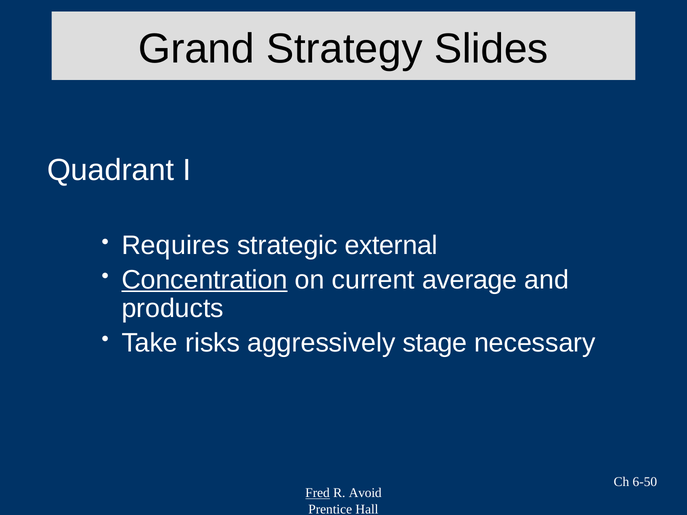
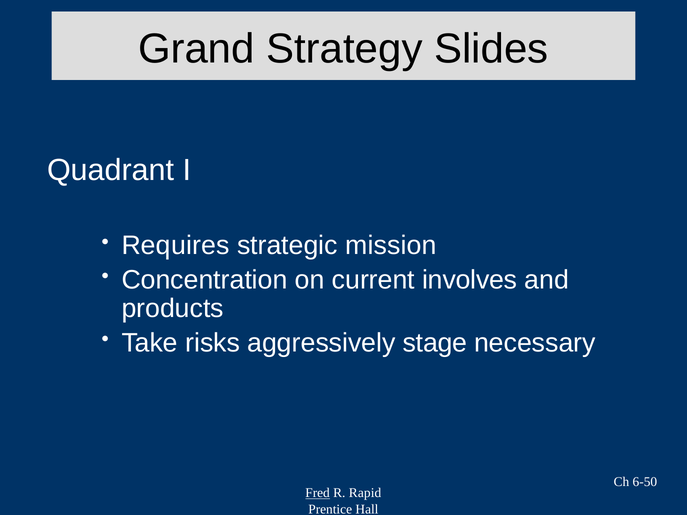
external: external -> mission (391, 246)
Concentration underline: present -> none (205, 280)
average: average -> involves (470, 280)
Avoid: Avoid -> Rapid (365, 493)
